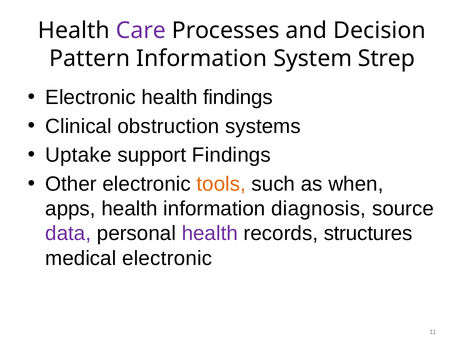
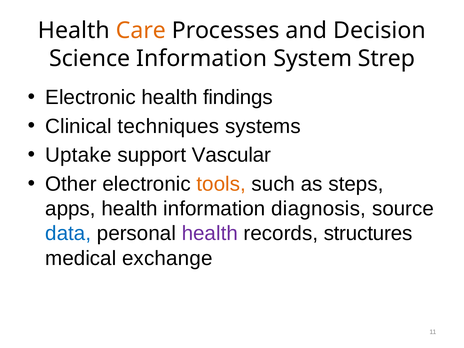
Care colour: purple -> orange (141, 31)
Pattern: Pattern -> Science (90, 58)
obstruction: obstruction -> techniques (168, 126)
support Findings: Findings -> Vascular (232, 155)
when: when -> steps (356, 184)
data colour: purple -> blue (68, 233)
medical electronic: electronic -> exchange (167, 258)
